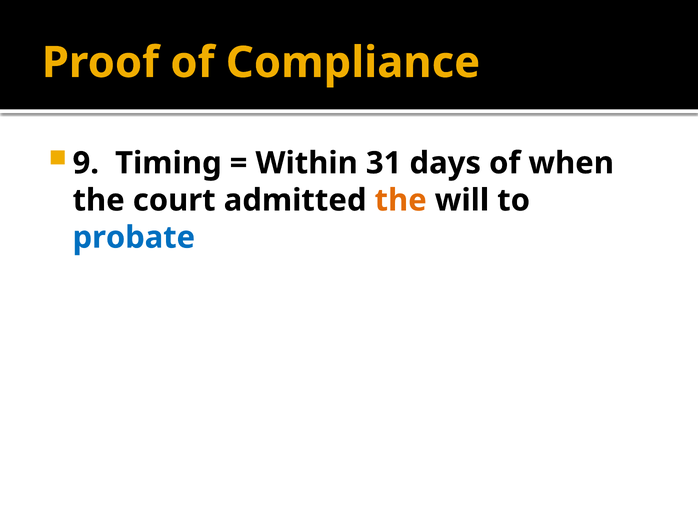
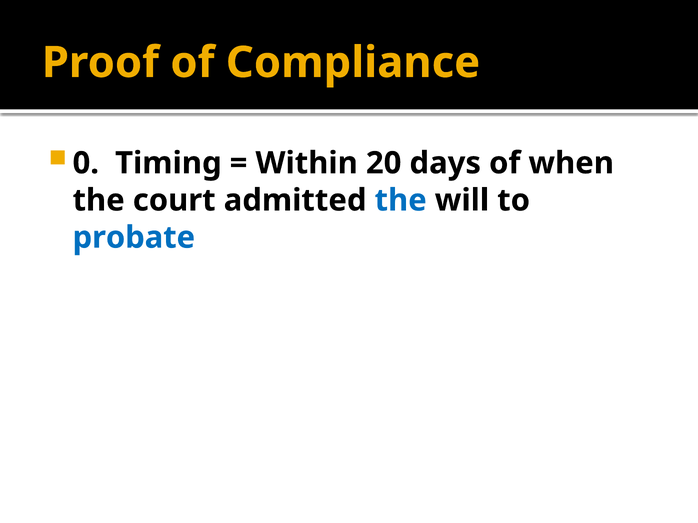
9: 9 -> 0 (86, 163)
31: 31 -> 20 (384, 163)
the colour: orange -> blue (401, 201)
